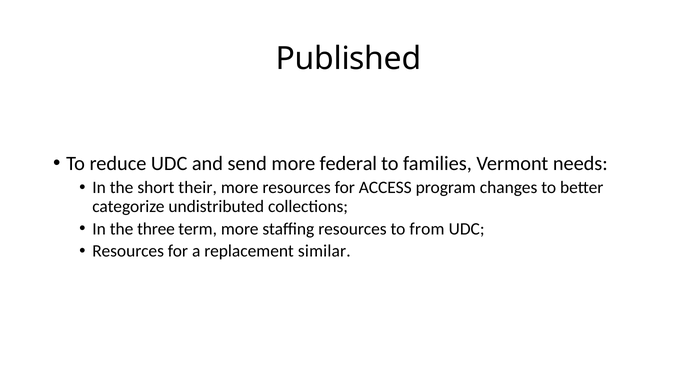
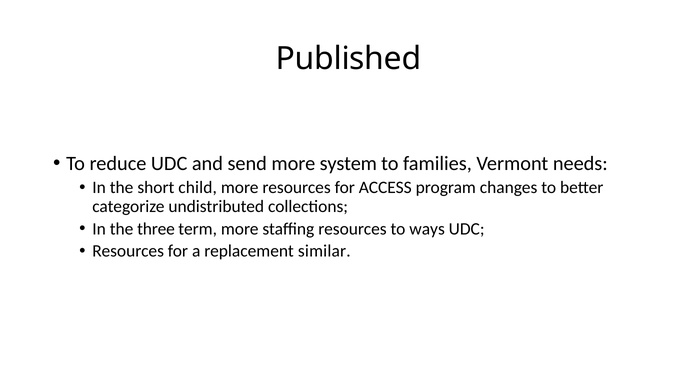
federal: federal -> system (348, 164)
their: their -> child (198, 188)
from: from -> ways (427, 229)
